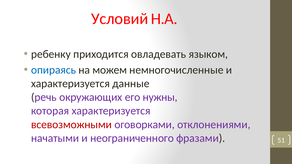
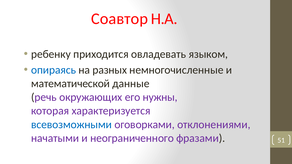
Условий: Условий -> Соавтор (120, 19)
можем: можем -> разных (110, 70)
характеризуется: характеризуется -> математической (71, 84)
всевозможными colour: red -> blue (72, 125)
